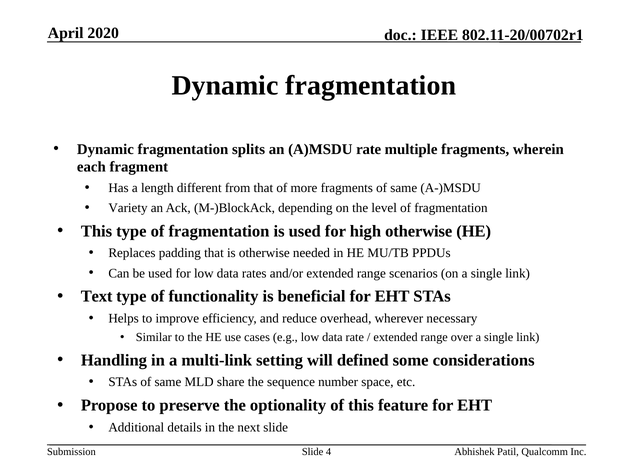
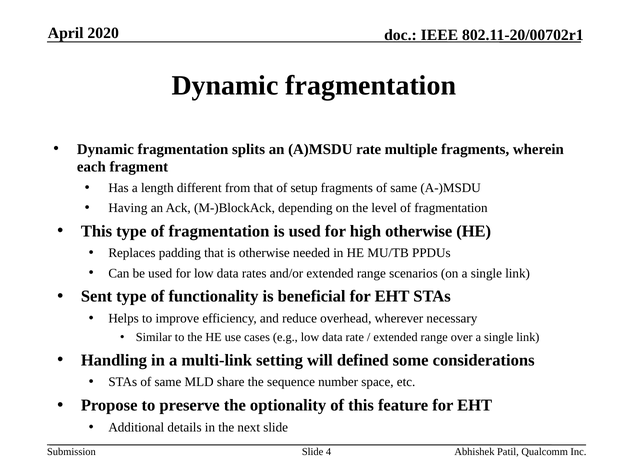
more: more -> setup (304, 188)
Variety: Variety -> Having (128, 208)
Text: Text -> Sent (97, 296)
